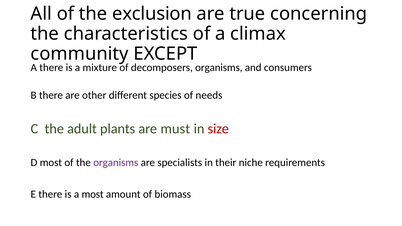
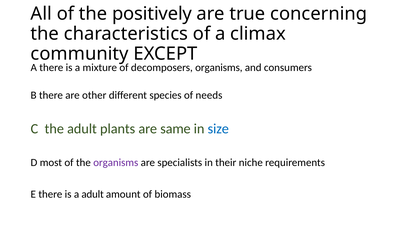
exclusion: exclusion -> positively (152, 14)
must: must -> same (175, 129)
size colour: red -> blue (218, 129)
a most: most -> adult (93, 194)
